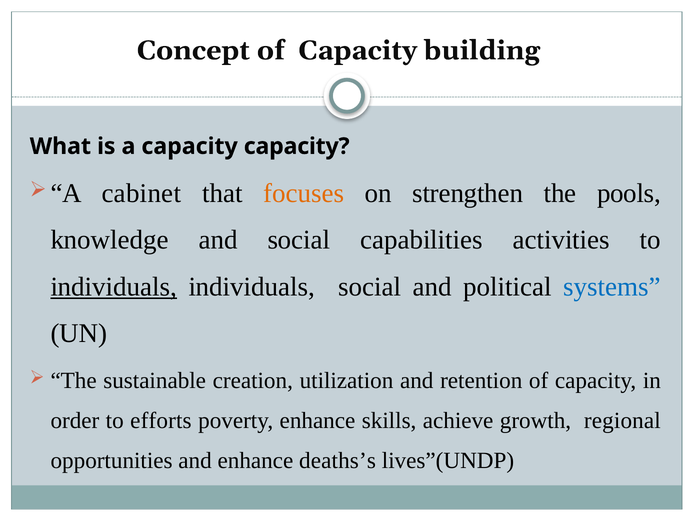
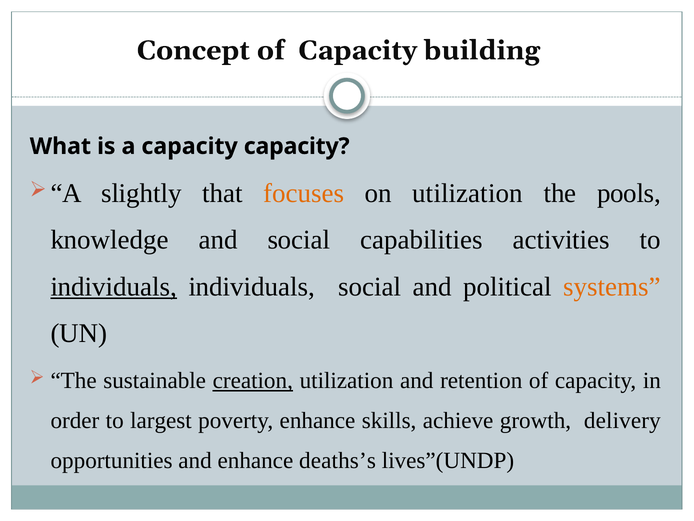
cabinet: cabinet -> slightly (141, 193)
on strengthen: strengthen -> utilization (468, 193)
systems colour: blue -> orange (612, 286)
creation underline: none -> present (253, 380)
efforts: efforts -> largest (161, 420)
regional: regional -> delivery (622, 420)
